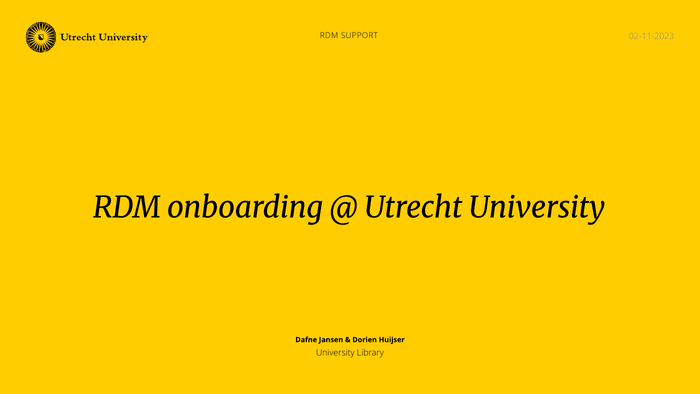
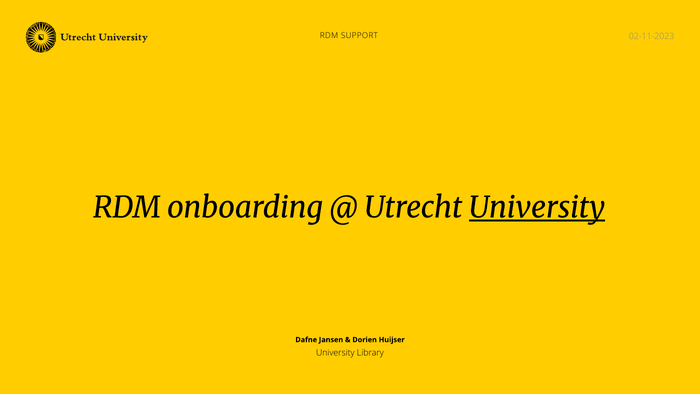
University underline: none -> present (537, 208)
